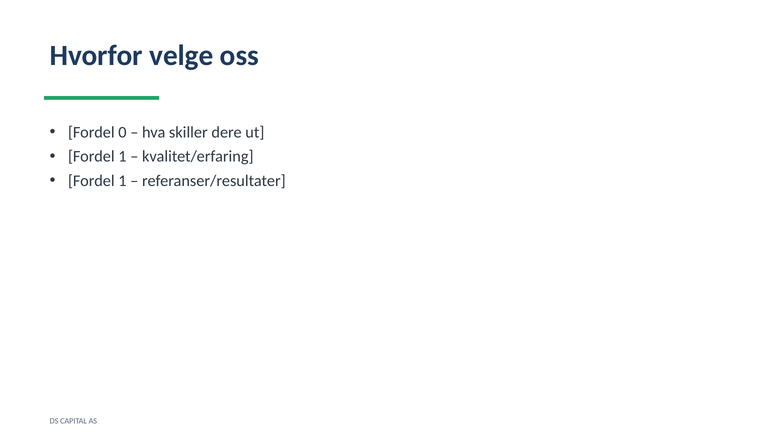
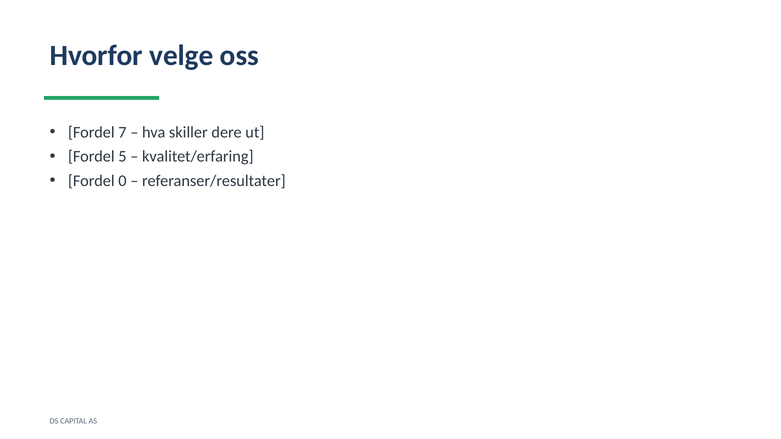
0: 0 -> 7 (122, 132)
1: 1 -> 5 (122, 157)
1: 1 -> 0 (122, 181)
